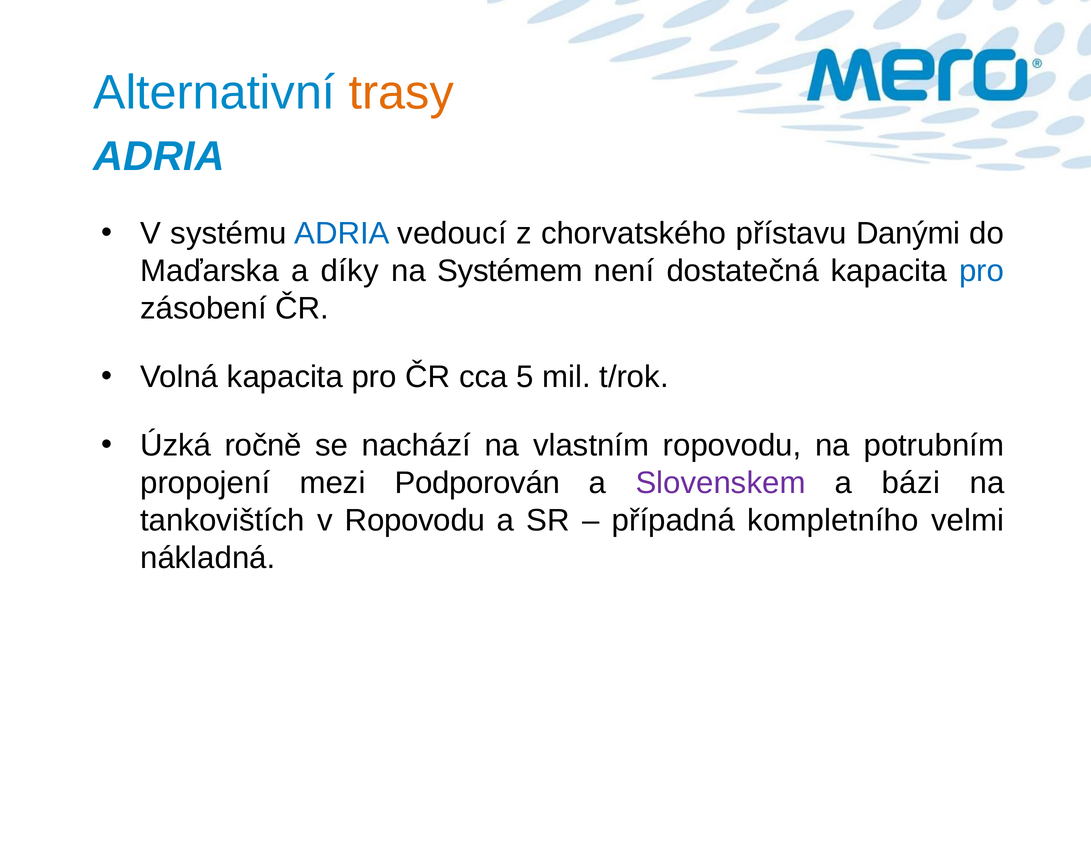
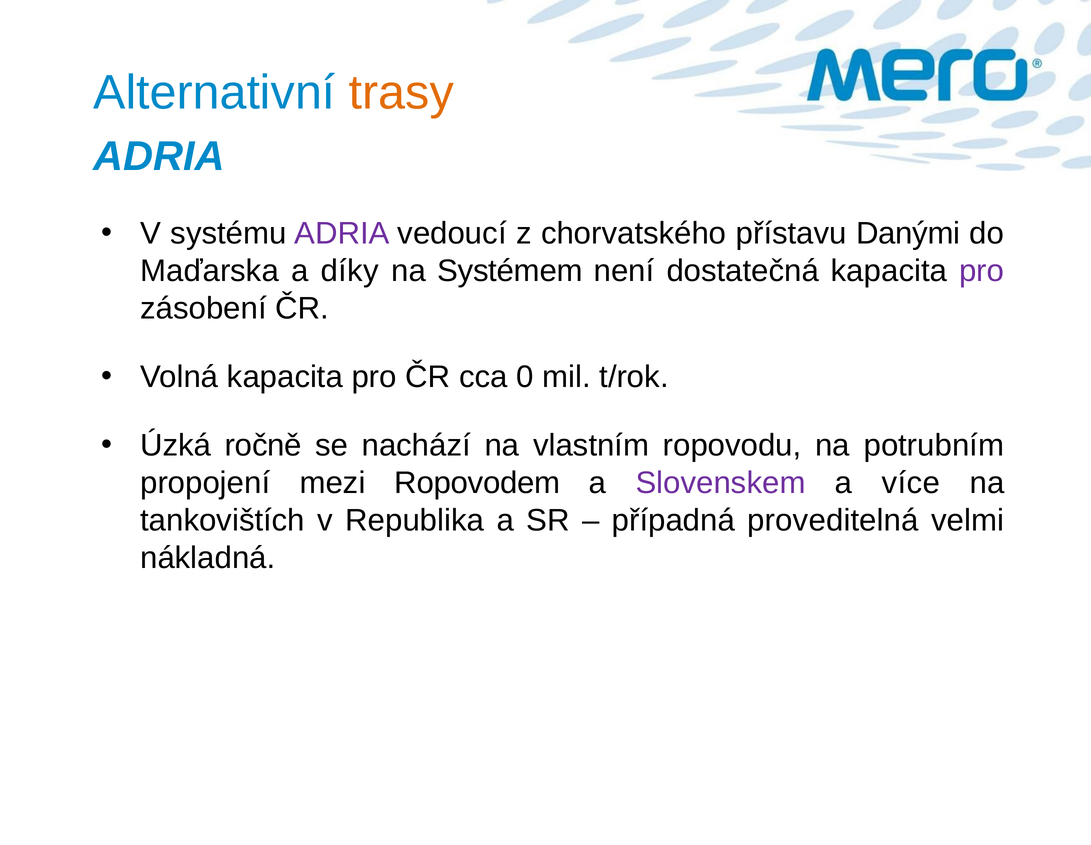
ADRIA colour: blue -> purple (342, 233)
pro colour: blue -> purple (982, 271)
5: 5 -> 0 (525, 377)
Podporován: Podporován -> Ropovodem (477, 483)
bázi: bázi -> více (911, 483)
v Ropovodu: Ropovodu -> Republika (415, 521)
kompletního: kompletního -> proveditelná (833, 521)
